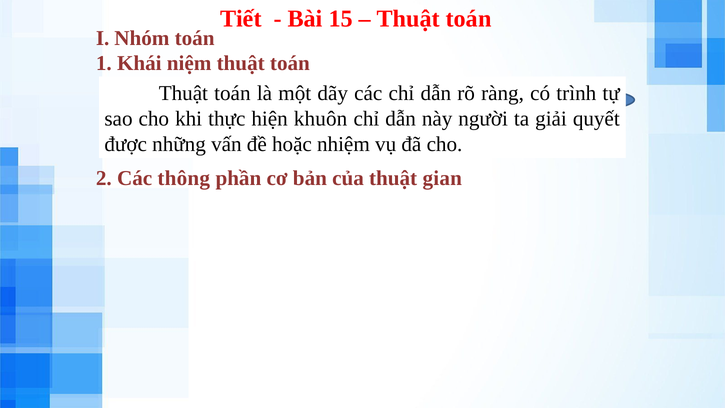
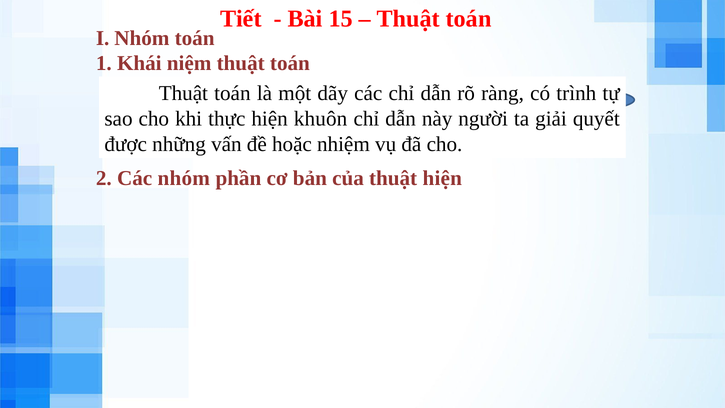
Các thông: thông -> nhóm (184, 178)
thuật gian: gian -> hiện (442, 178)
